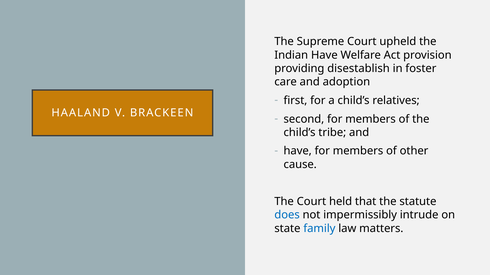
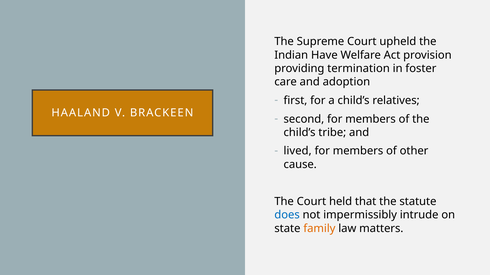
disestablish: disestablish -> termination (359, 69)
have: have -> lived (298, 151)
family colour: blue -> orange (319, 229)
